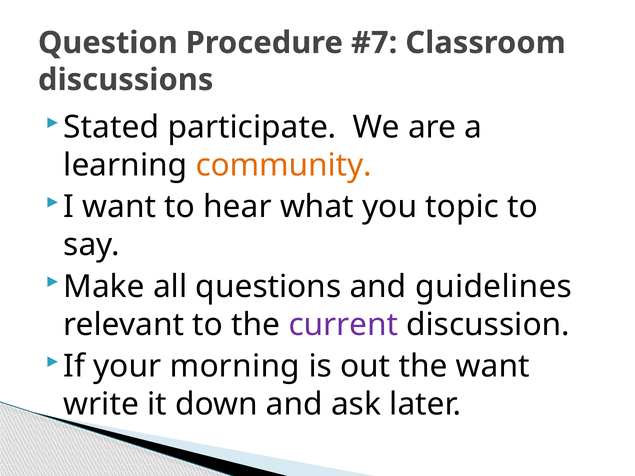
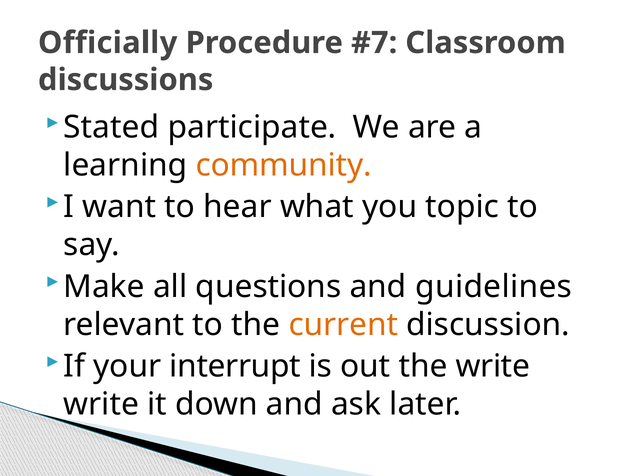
Question: Question -> Officially (108, 43)
current colour: purple -> orange (343, 325)
morning: morning -> interrupt (235, 366)
the want: want -> write (493, 366)
